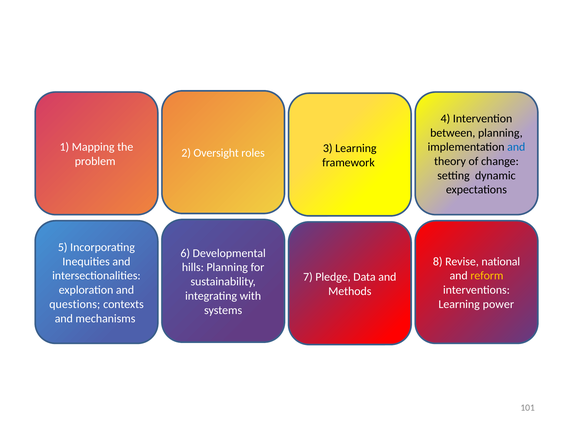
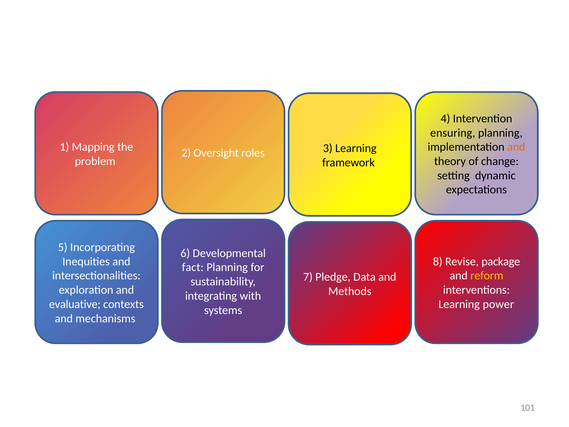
between: between -> ensuring (453, 133)
and colour: blue -> orange (516, 147)
national: national -> package (501, 261)
hills: hills -> fact (193, 267)
questions: questions -> evaluative (75, 304)
